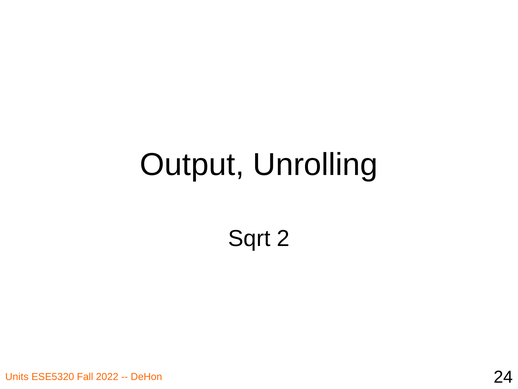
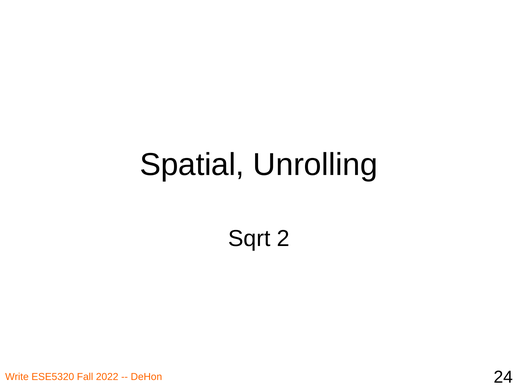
Output: Output -> Spatial (192, 165)
Units: Units -> Write (17, 376)
